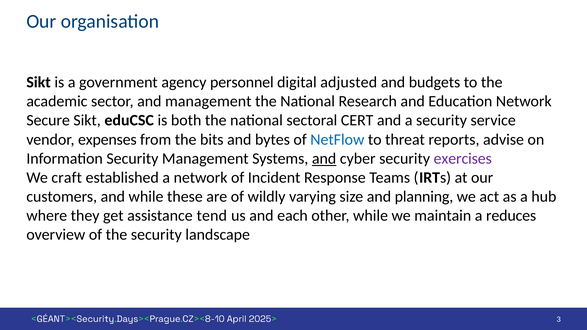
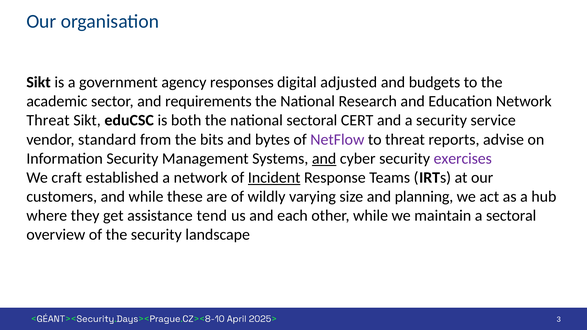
personnel: personnel -> responses (242, 82)
and management: management -> requirements (208, 101)
Secure: Secure -> Threat (48, 120)
expenses: expenses -> standard (107, 140)
NetFlow colour: blue -> purple (337, 140)
Incident underline: none -> present (274, 178)
a reduces: reduces -> sectoral (511, 216)
